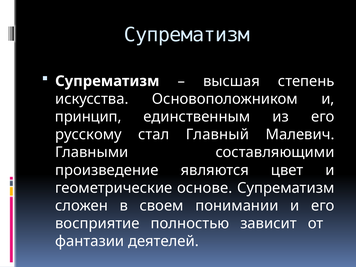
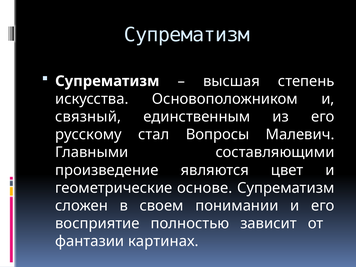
принцип: принцип -> связный (88, 117)
Главный: Главный -> Вопросы (218, 135)
деятелей: деятелей -> картинах (163, 241)
